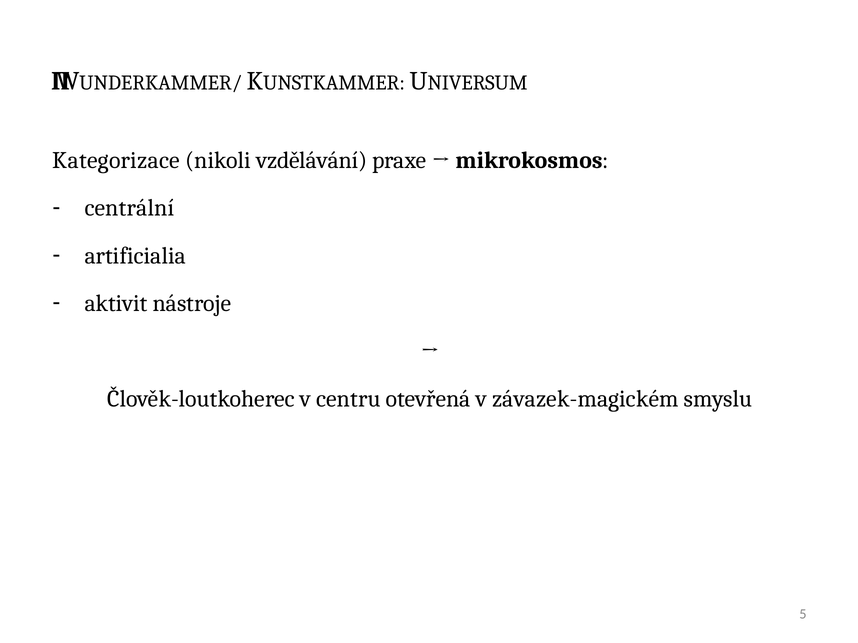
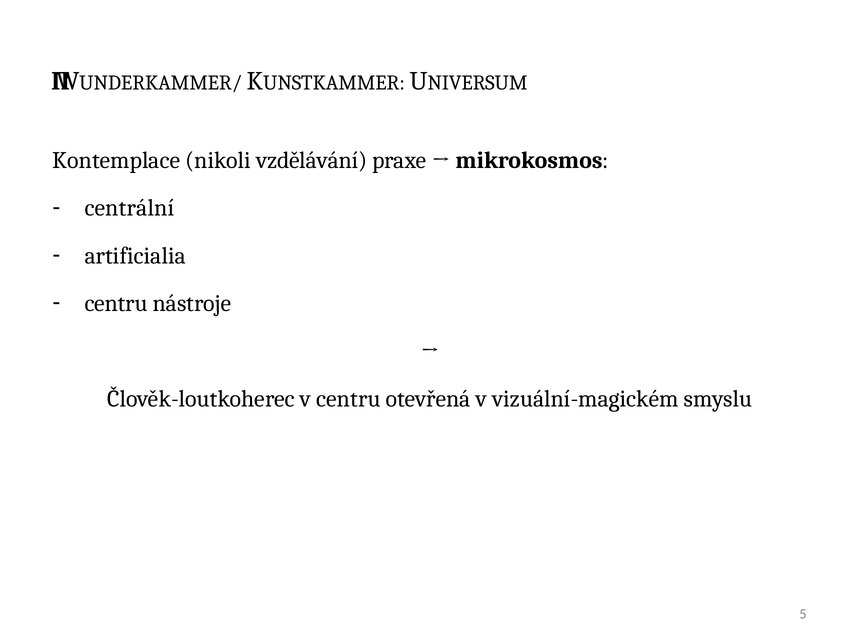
Kategorizace: Kategorizace -> Kontemplace (116, 160)
aktivit: aktivit -> centru (116, 304)
závazek-magickém: závazek-magickém -> vizuální-magickém (585, 399)
